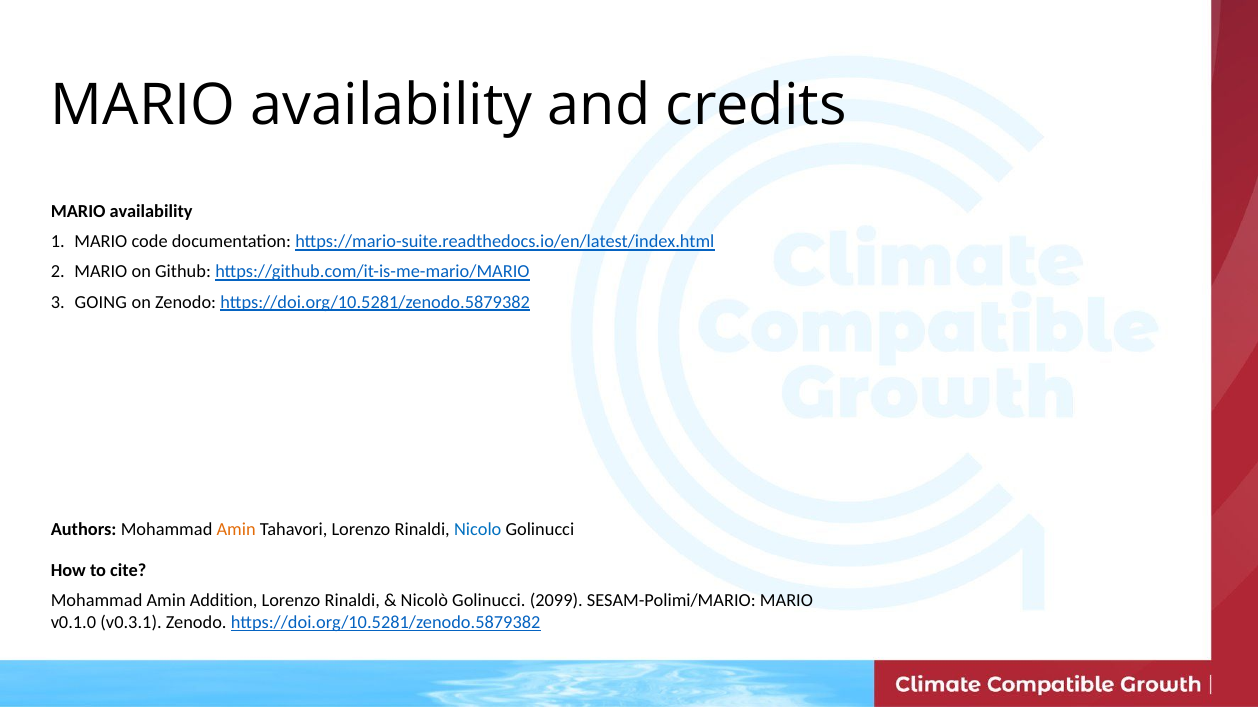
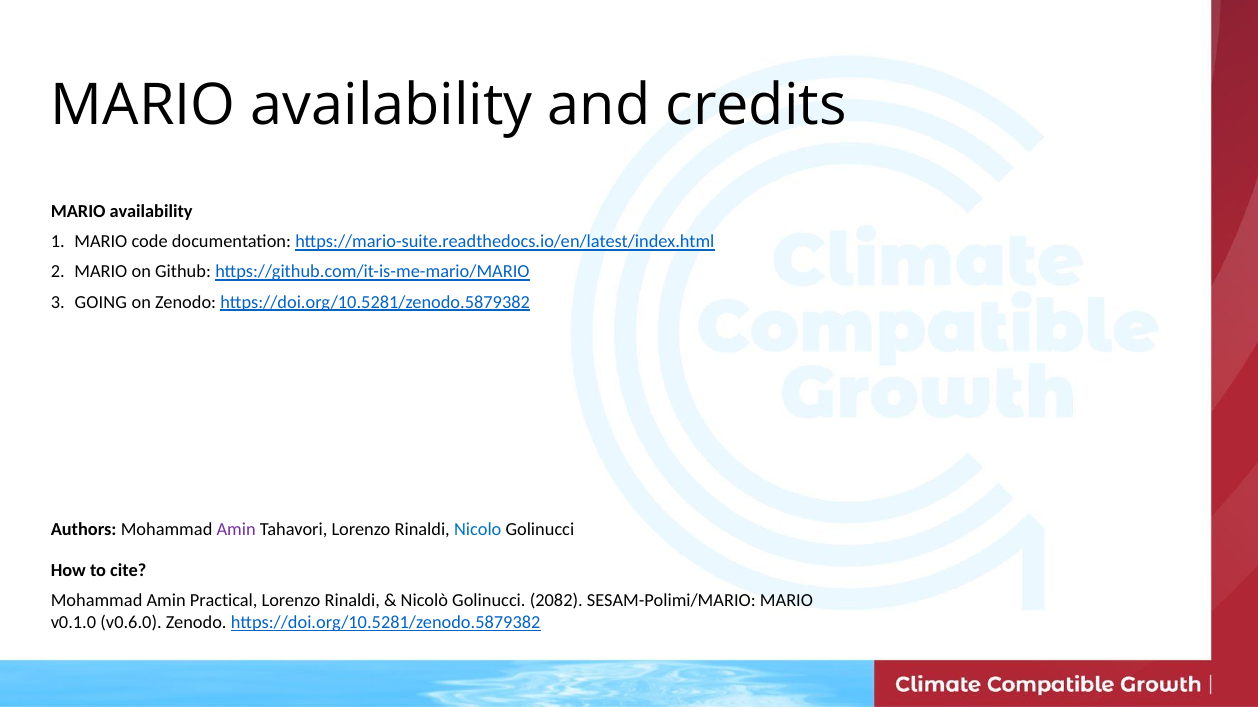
Amin colour: orange -> purple (236, 530)
Addition: Addition -> Practical (224, 601)
2099: 2099 -> 2082 (556, 601)
v0.3.1: v0.3.1 -> v0.6.0 (131, 623)
